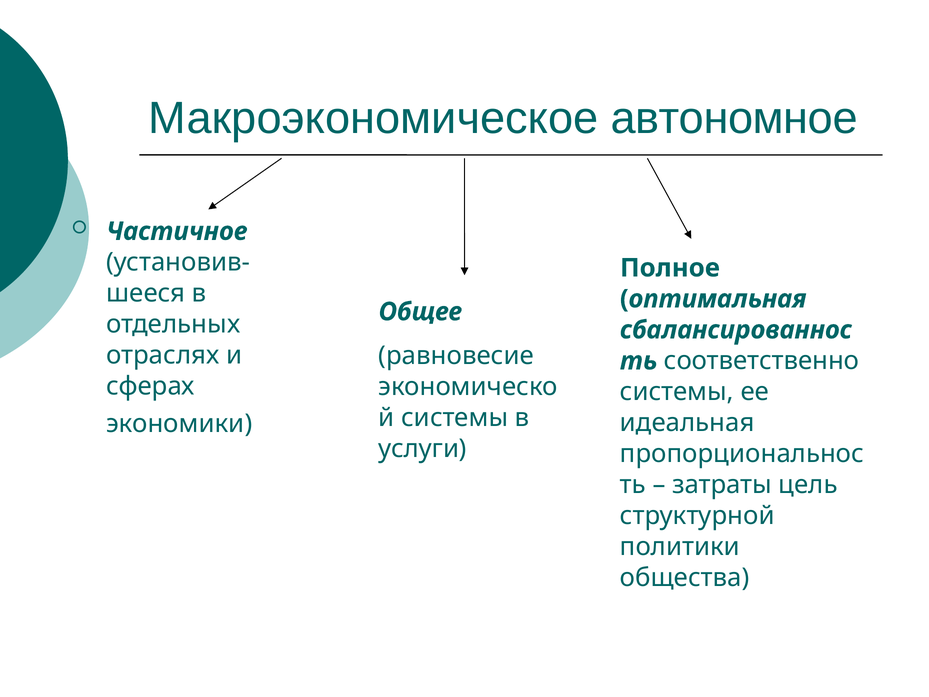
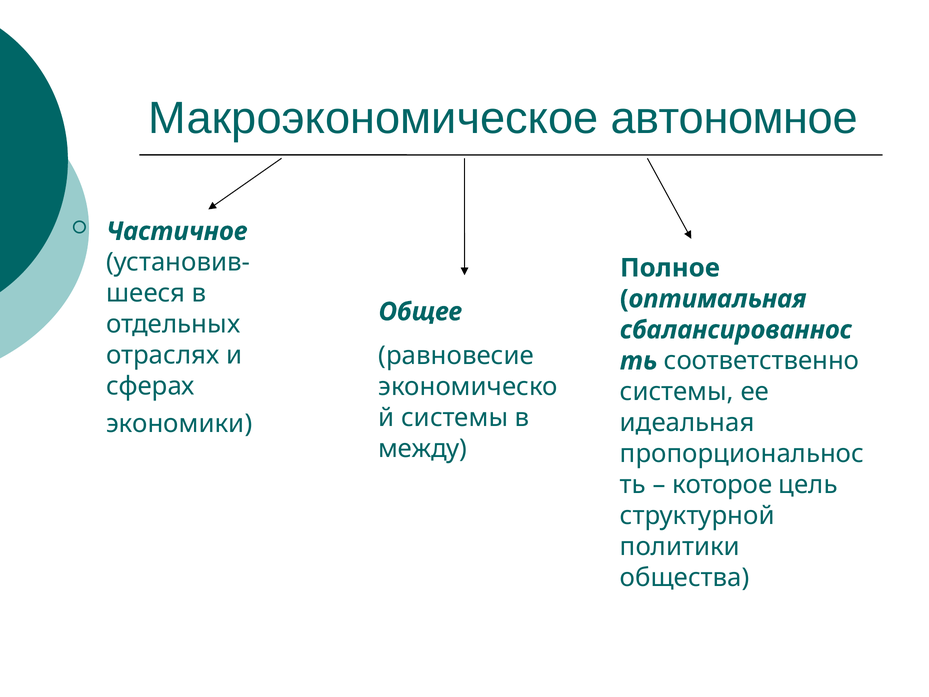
услуги: услуги -> между (423, 448)
затраты: затраты -> которое (722, 485)
